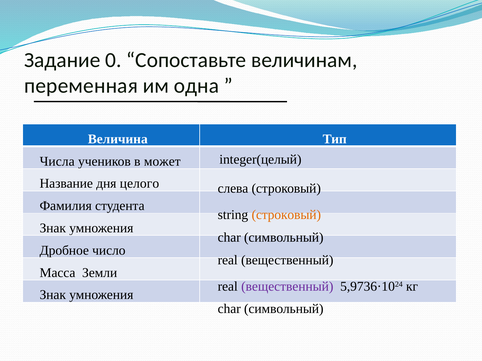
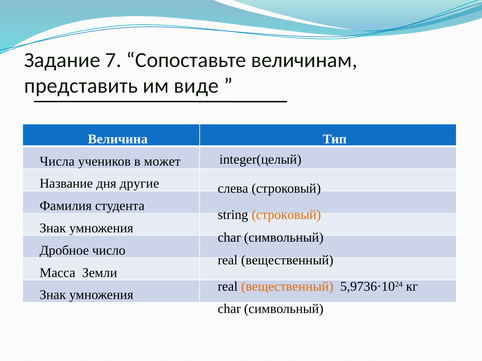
0: 0 -> 7 (113, 60)
переменная: переменная -> представить (81, 86)
одна: одна -> виде (196, 86)
целого: целого -> другие (139, 184)
вещественный colour: purple -> orange (287, 287)
